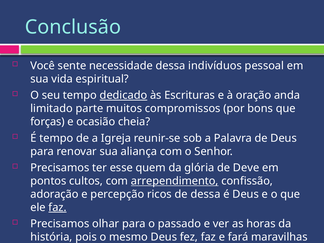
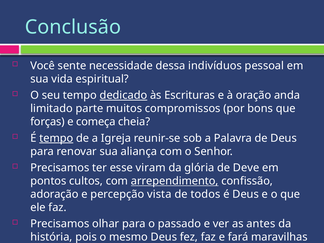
ocasião: ocasião -> começa (96, 122)
tempo underline: none -> present (56, 138)
quem: quem -> viram (151, 168)
ricos: ricos -> vista (159, 194)
de dessa: dessa -> todos (206, 194)
faz underline: present -> none (58, 207)
horas: horas -> antes (261, 224)
